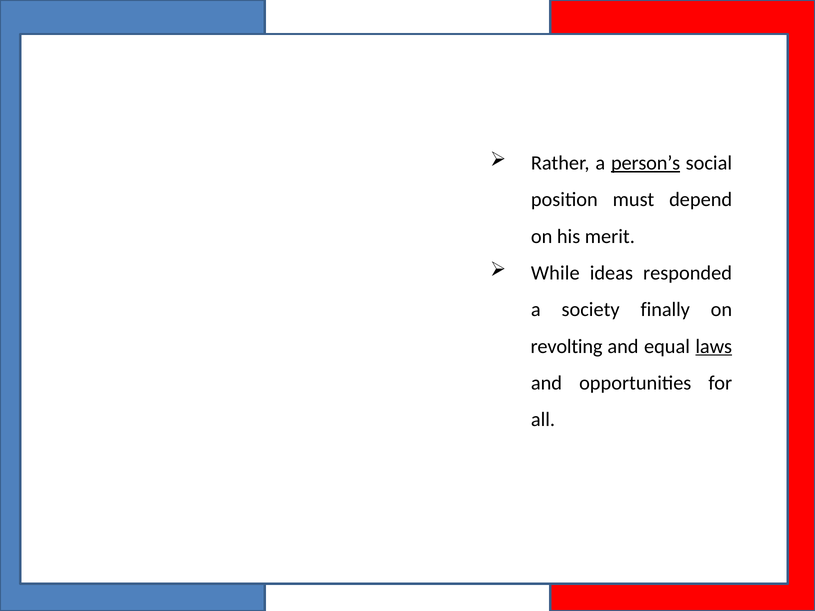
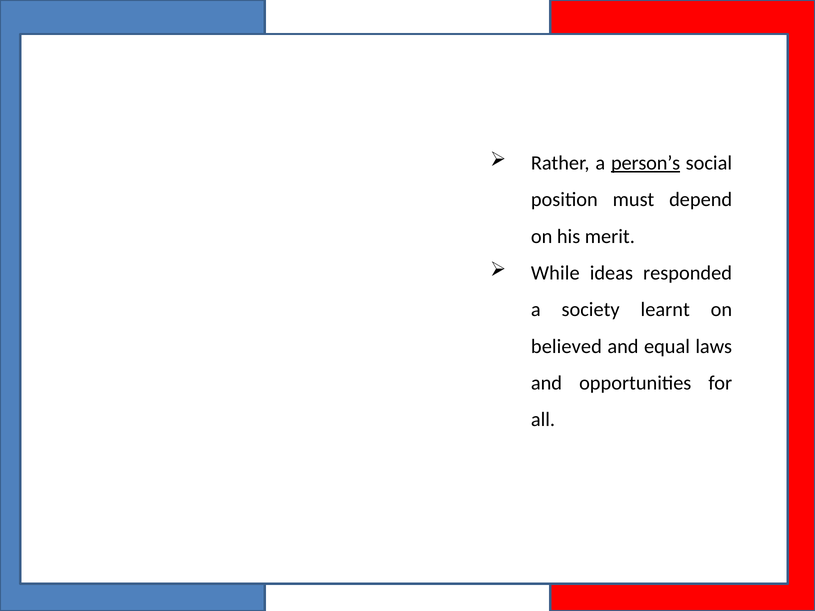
finally: finally -> learnt (665, 310)
revolting: revolting -> believed (566, 346)
laws underline: present -> none (714, 346)
